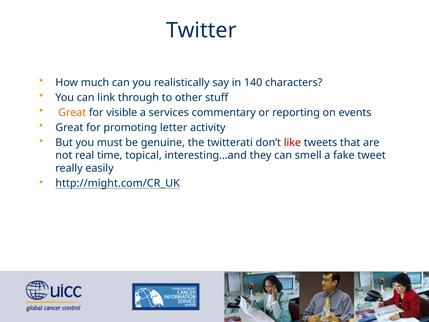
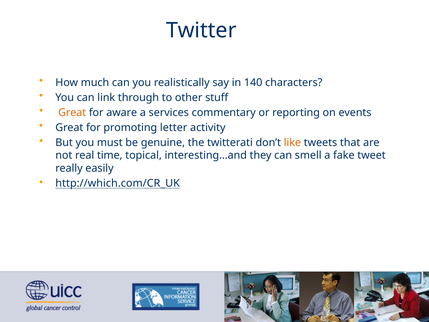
visible: visible -> aware (122, 112)
like colour: red -> orange (292, 142)
http://might.com/CR_UK: http://might.com/CR_UK -> http://which.com/CR_UK (118, 183)
